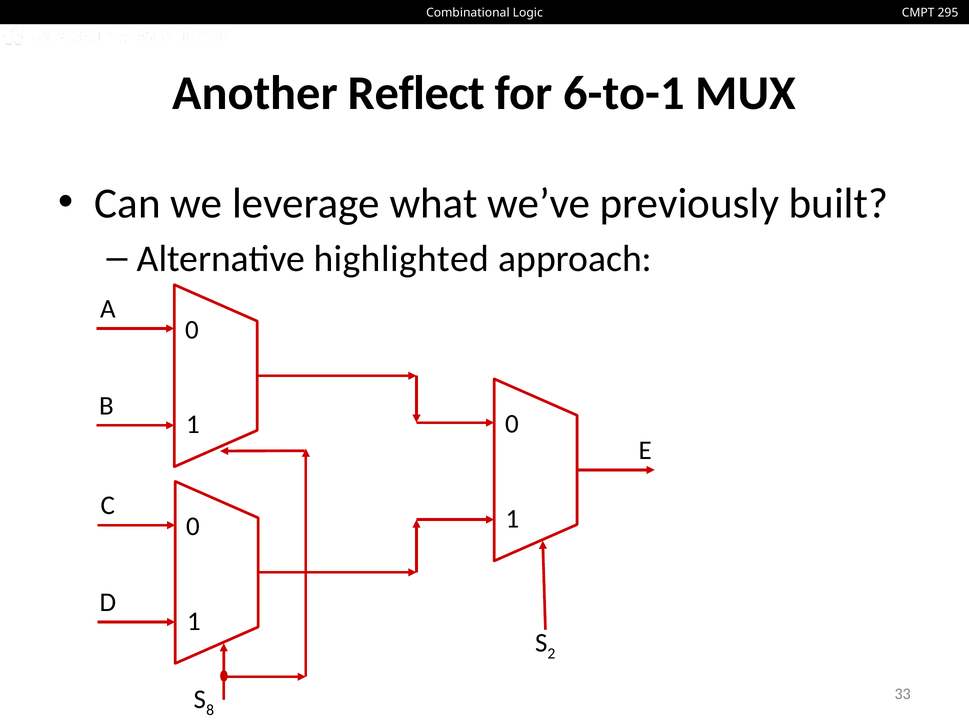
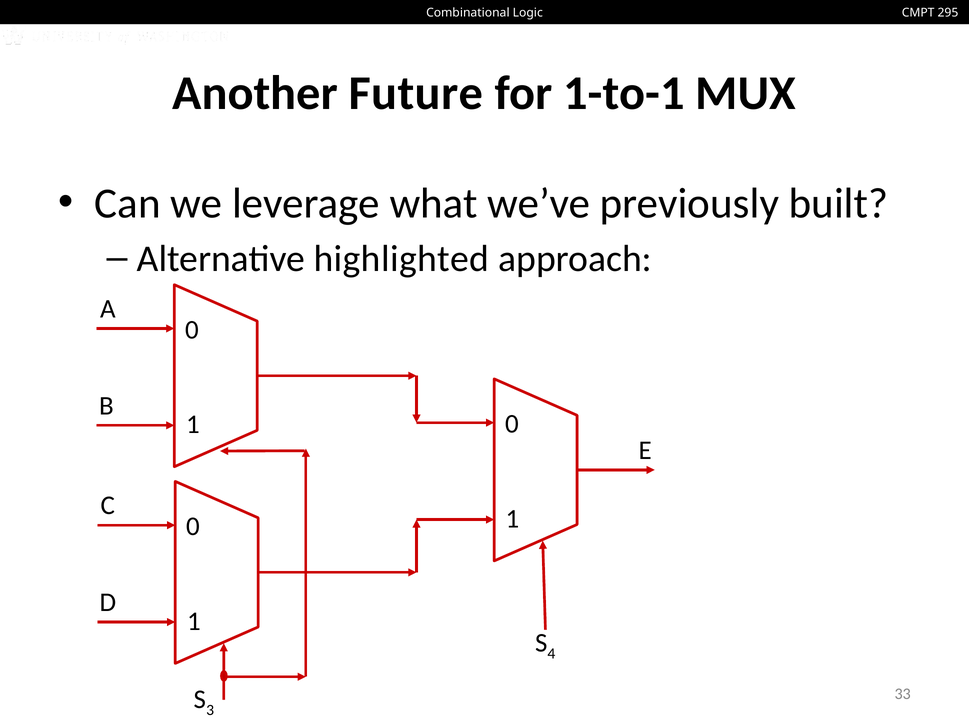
Reflect: Reflect -> Future (416, 93)
6-to-1: 6-to-1 -> 1-to-1 (624, 93)
2: 2 -> 4 (551, 653)
8: 8 -> 3 (210, 710)
